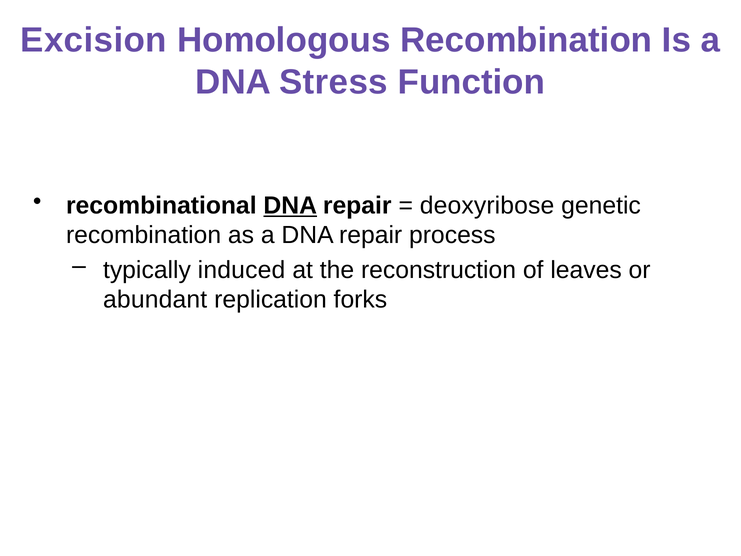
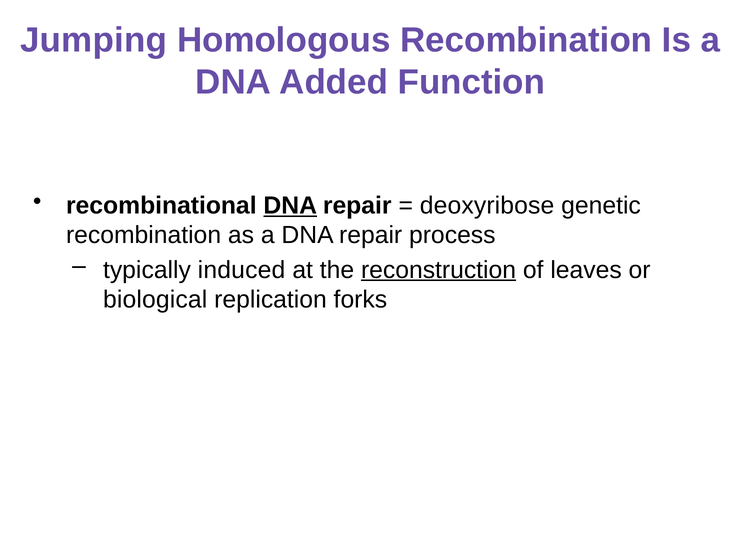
Excision: Excision -> Jumping (94, 40)
Stress: Stress -> Added (334, 82)
reconstruction underline: none -> present (439, 270)
abundant: abundant -> biological (155, 299)
